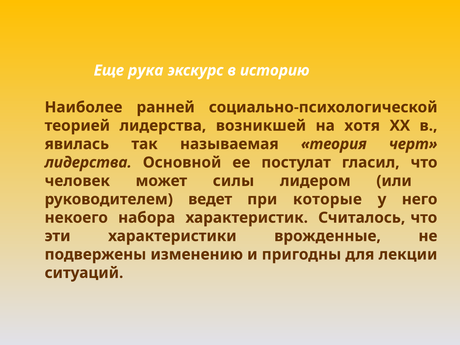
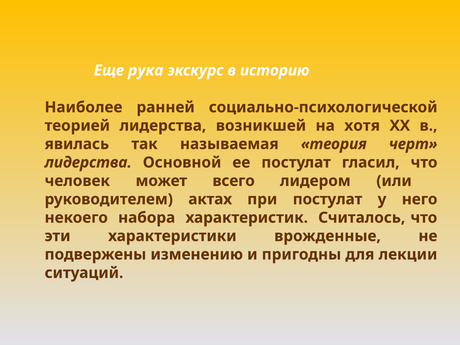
силы: силы -> всего (234, 181)
ведет: ведет -> актах (210, 199)
при которые: которые -> постулат (328, 199)
